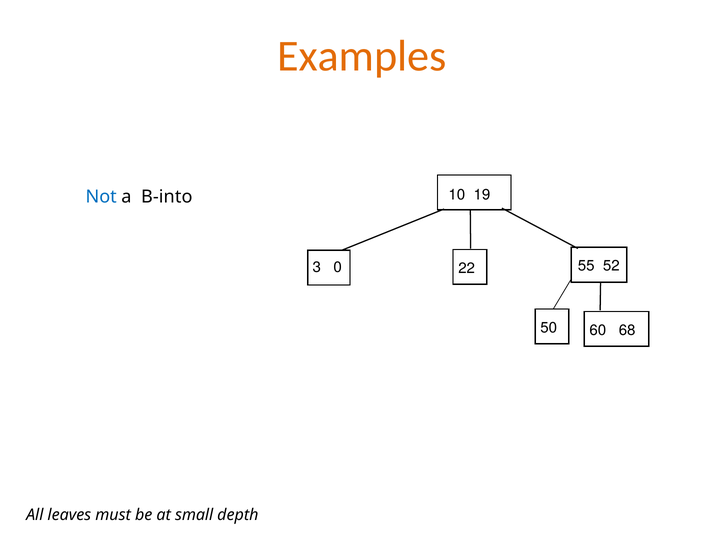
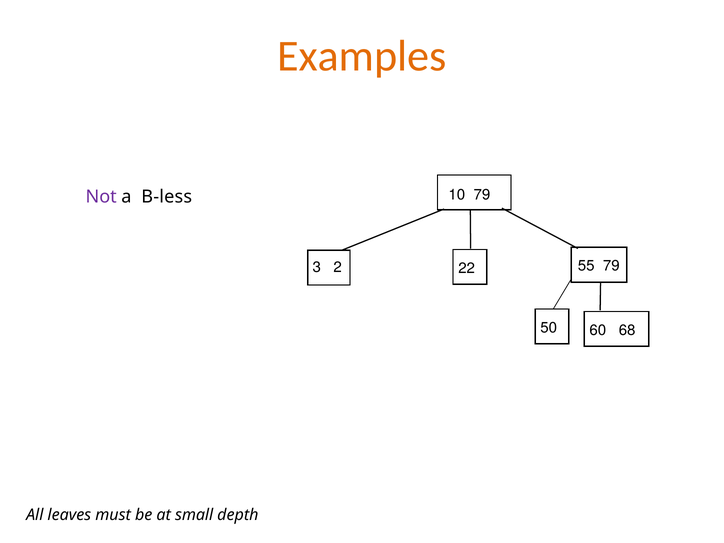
10 19: 19 -> 79 (482, 195)
Not colour: blue -> purple (101, 197)
B-into: B-into -> B-less (167, 197)
0: 0 -> 2 (338, 267)
55 52: 52 -> 79 (611, 266)
